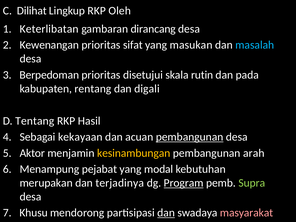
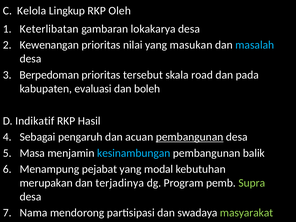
Dilihat: Dilihat -> Kelola (32, 11)
dirancang: dirancang -> lokakarya (153, 29)
sifat: sifat -> nilai (133, 45)
disetujui: disetujui -> tersebut (143, 75)
rutin: rutin -> road (202, 75)
rentang: rentang -> evaluasi (93, 89)
digali: digali -> boleh (147, 89)
Tentang: Tentang -> Indikatif (35, 121)
kekayaan: kekayaan -> pengaruh (80, 137)
Aktor: Aktor -> Masa (32, 153)
kesinambungan colour: yellow -> light blue (134, 153)
arah: arah -> balik (254, 153)
Program underline: present -> none (184, 183)
Khusu: Khusu -> Nama (33, 213)
dan underline: present -> none (166, 213)
masyarakat colour: pink -> light green (247, 213)
